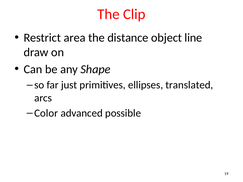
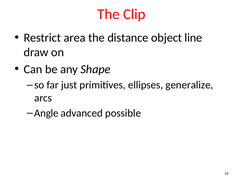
translated: translated -> generalize (189, 85)
Color: Color -> Angle (46, 113)
